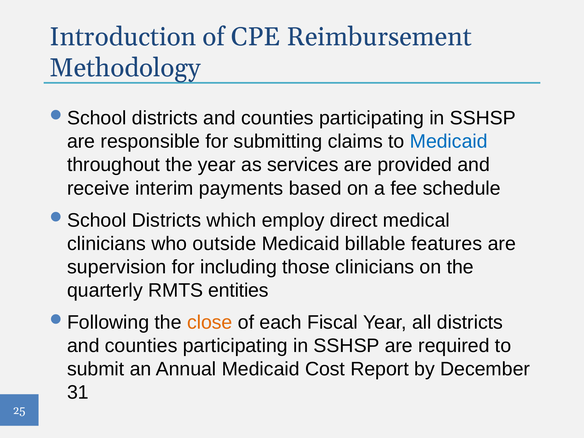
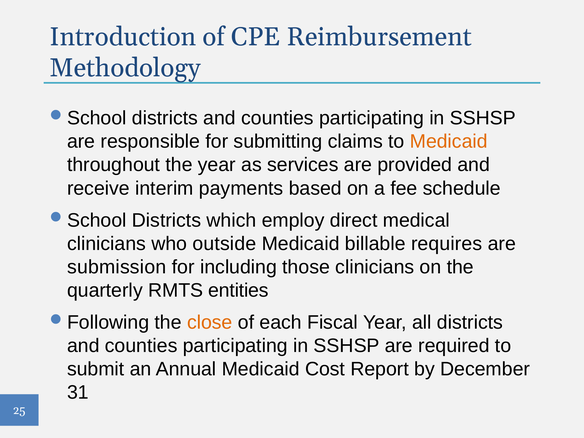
Medicaid colour: blue -> orange (449, 142)
features: features -> requires (447, 244)
supervision: supervision -> submission (117, 267)
